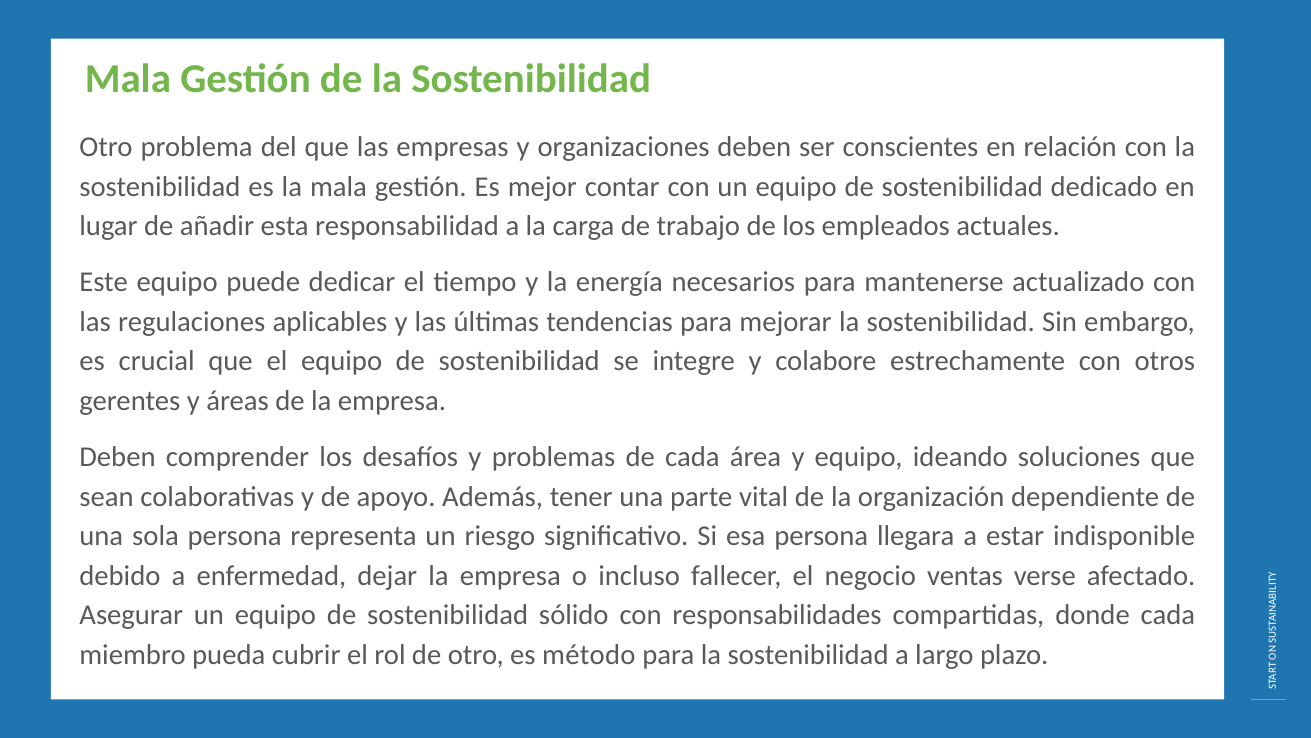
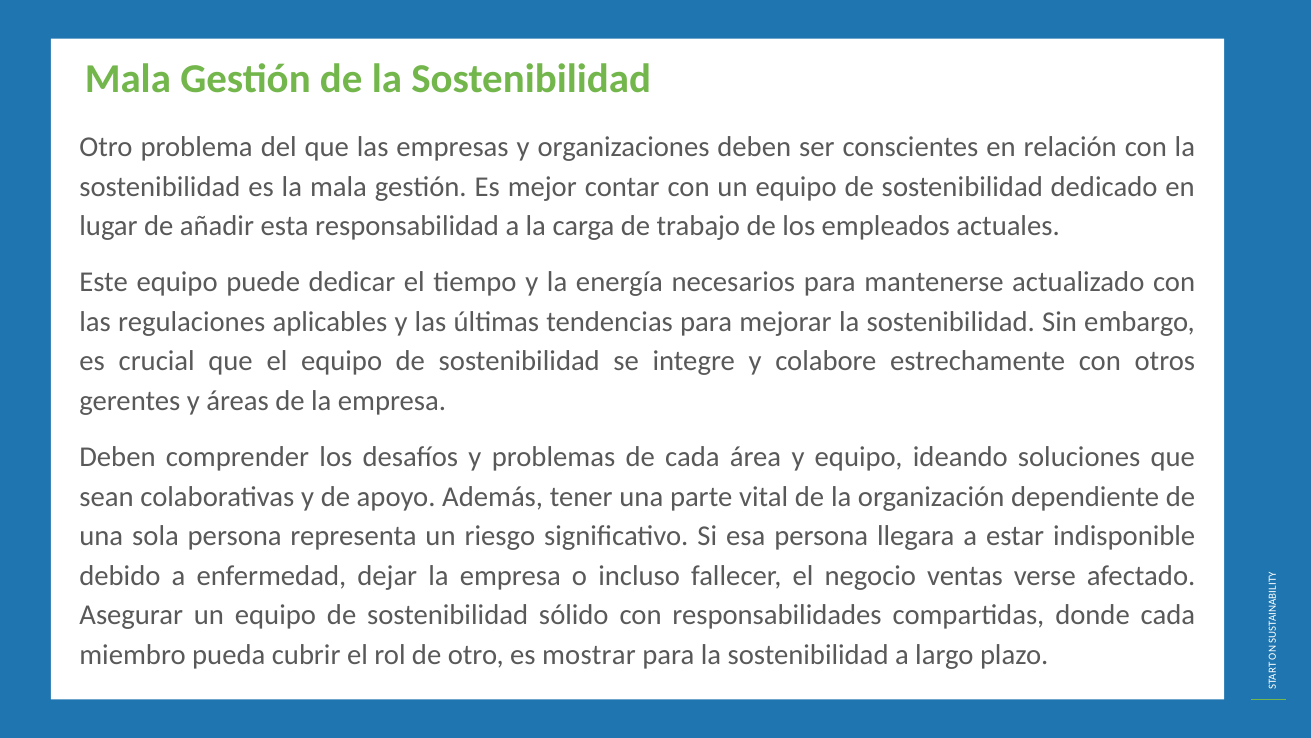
método: método -> mostrar (589, 655)
